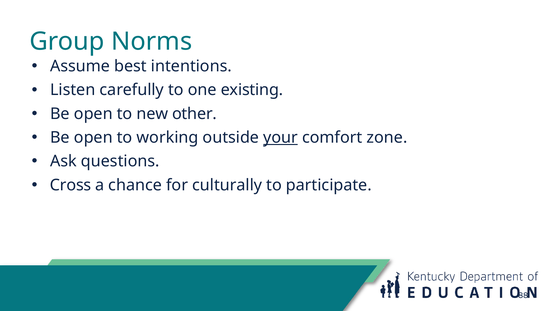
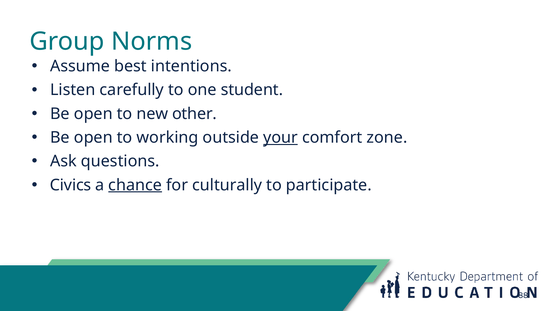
existing: existing -> student (252, 90)
Cross: Cross -> Civics (71, 185)
chance underline: none -> present (135, 185)
